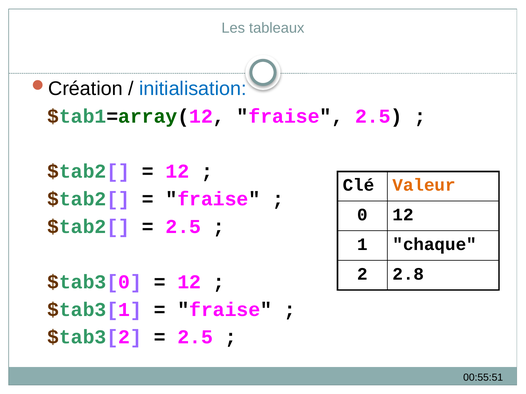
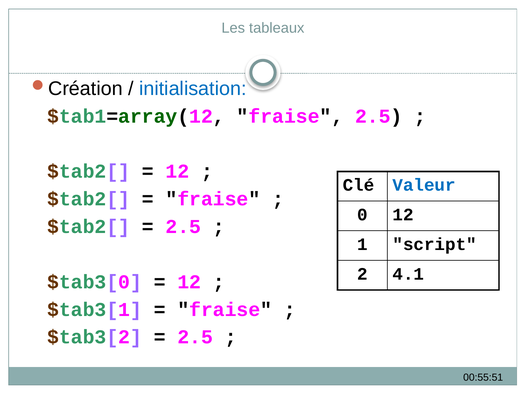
Valeur colour: orange -> blue (424, 185)
chaque: chaque -> script (435, 245)
2.8: 2.8 -> 4.1 (408, 274)
